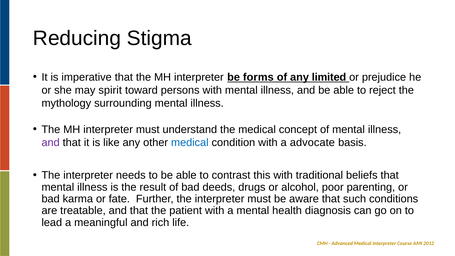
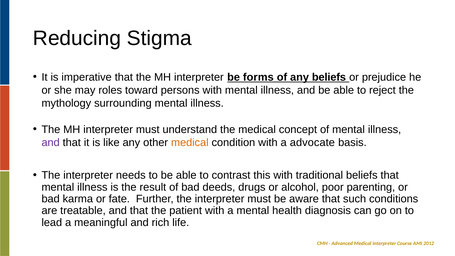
any limited: limited -> beliefs (329, 77)
spirit: spirit -> roles (110, 90)
medical colour: blue -> orange (190, 142)
